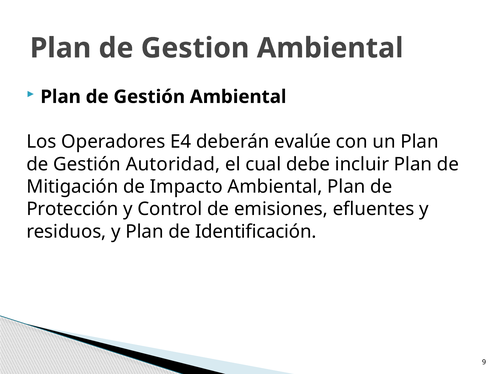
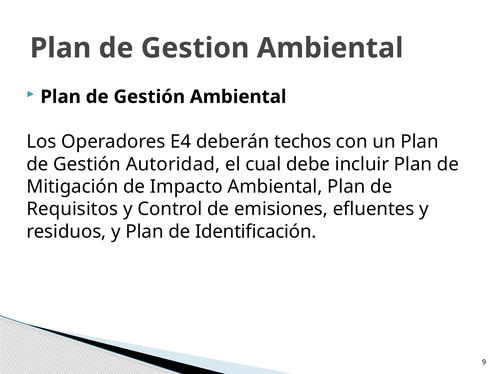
evalúe: evalúe -> techos (303, 142)
Protección: Protección -> Requisitos (72, 209)
